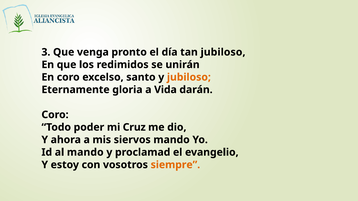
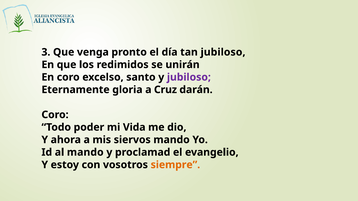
jubiloso colour: orange -> purple (189, 77)
Vida: Vida -> Cruz (165, 90)
Cruz: Cruz -> Vida (134, 127)
